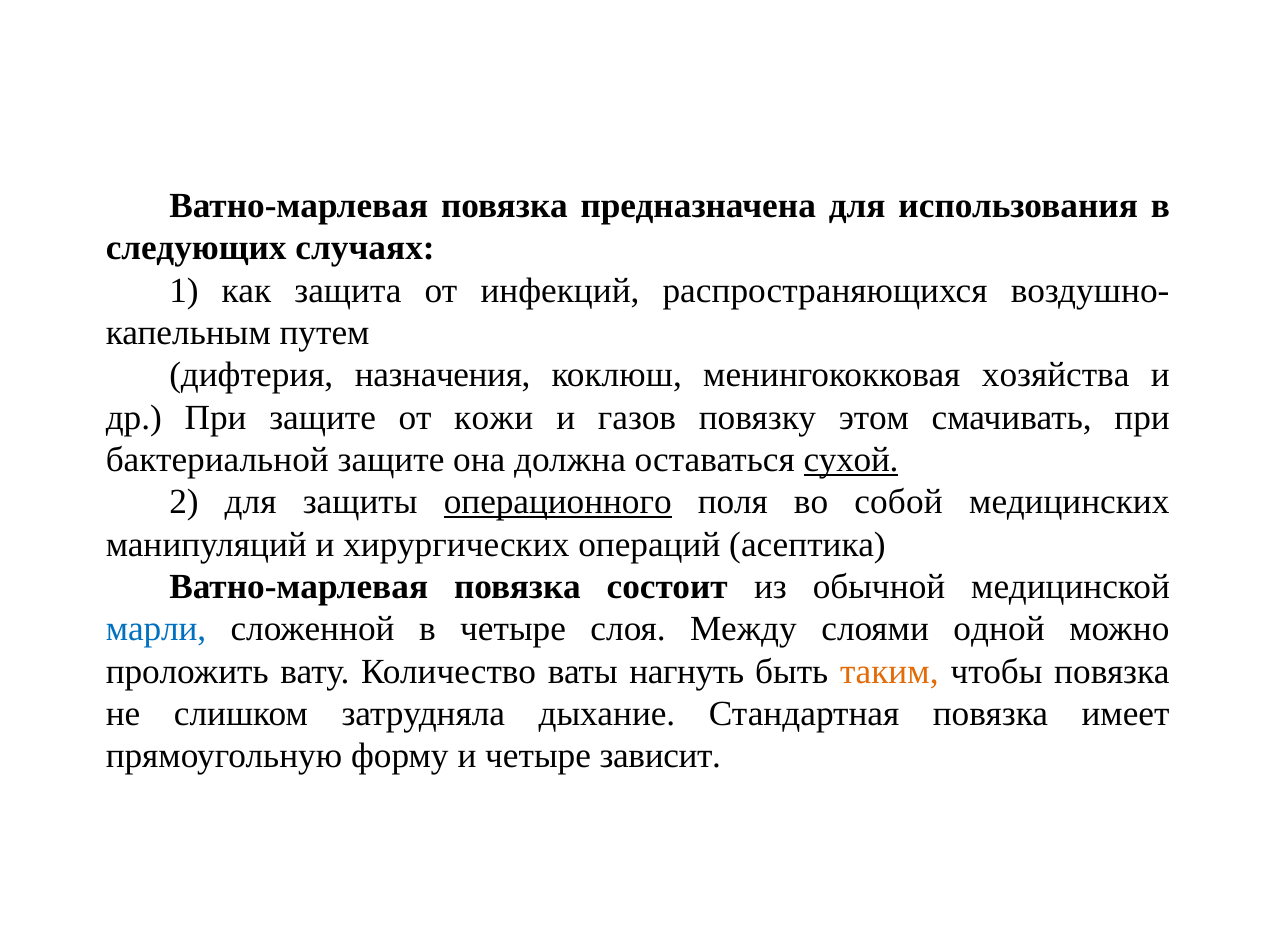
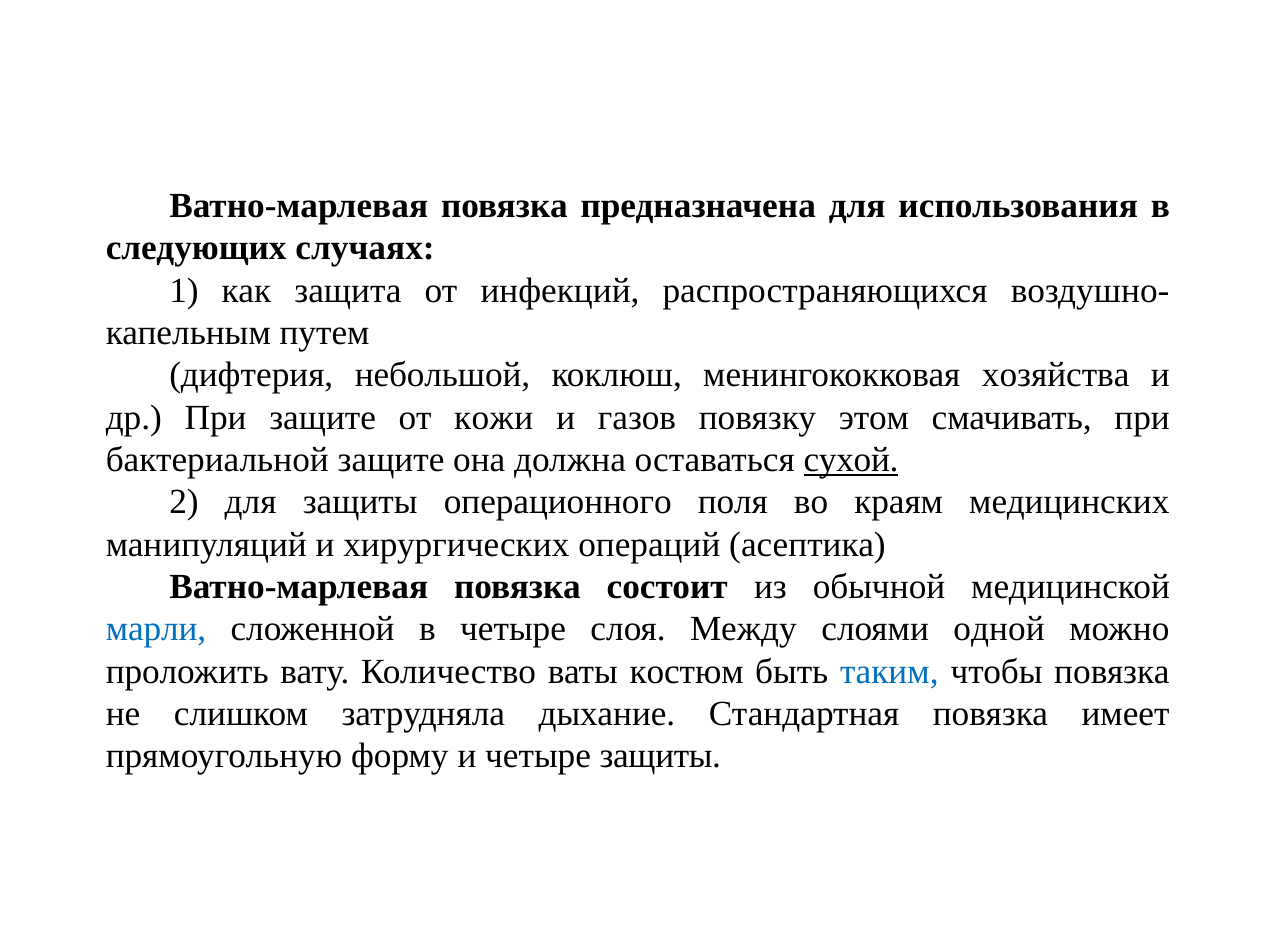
назначения: назначения -> небольшой (443, 375)
операционного underline: present -> none (558, 502)
собой: собой -> краям (899, 502)
нагнуть: нагнуть -> костюм (687, 671)
таким colour: orange -> blue (889, 671)
четыре зависит: зависит -> защиты (660, 756)
